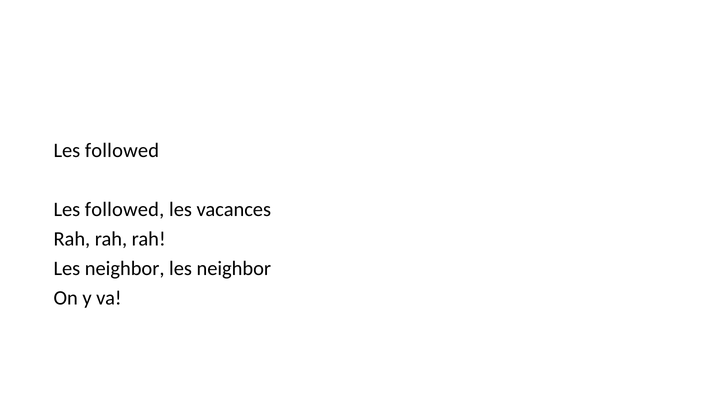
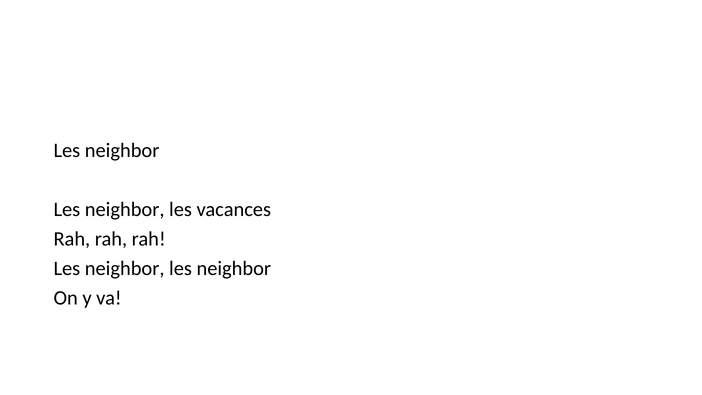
followed: followed -> neighbor (122, 151)
followed: followed -> neighbor (125, 209)
